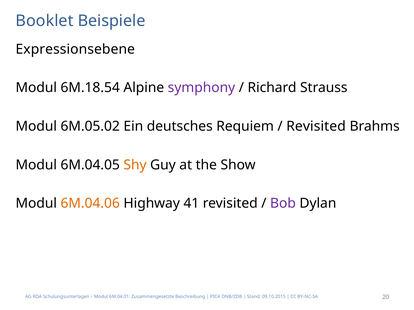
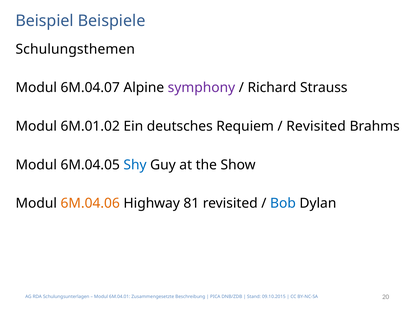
Booklet: Booklet -> Beispiel (45, 21)
Expressionsebene: Expressionsebene -> Schulungsthemen (75, 49)
6M.18.54: 6M.18.54 -> 6M.04.07 (90, 88)
6M.05.02: 6M.05.02 -> 6M.01.02 (90, 126)
Shy colour: orange -> blue (135, 165)
41: 41 -> 81 (191, 204)
Bob colour: purple -> blue (283, 204)
